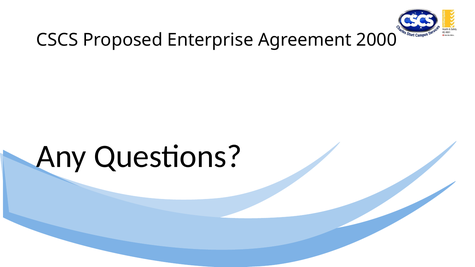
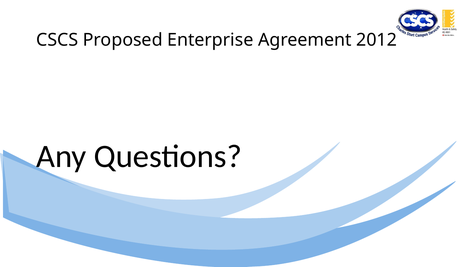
2000: 2000 -> 2012 (377, 40)
